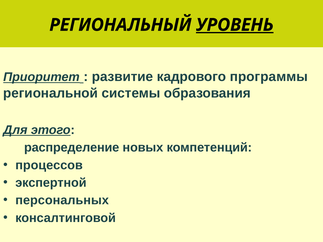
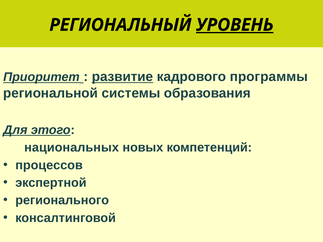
развитие underline: none -> present (123, 77)
распределение: распределение -> национальных (72, 148)
персональных: персональных -> регионального (62, 200)
